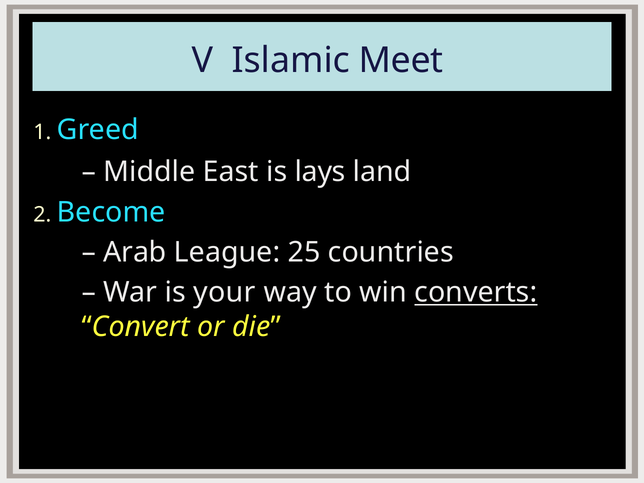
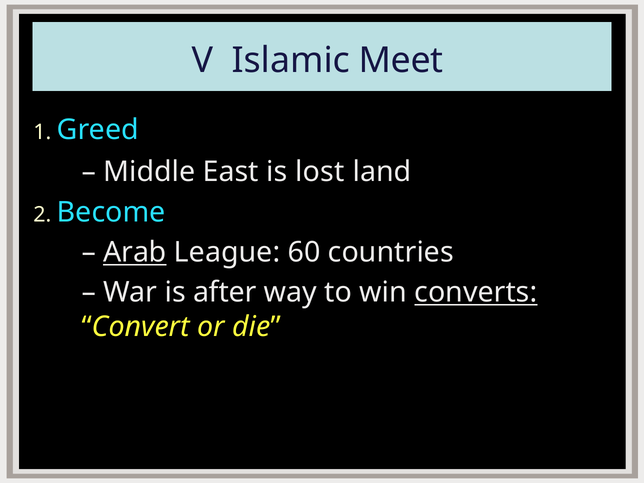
lays: lays -> lost (320, 172)
Arab underline: none -> present (135, 252)
25: 25 -> 60 (304, 252)
your: your -> after (225, 293)
